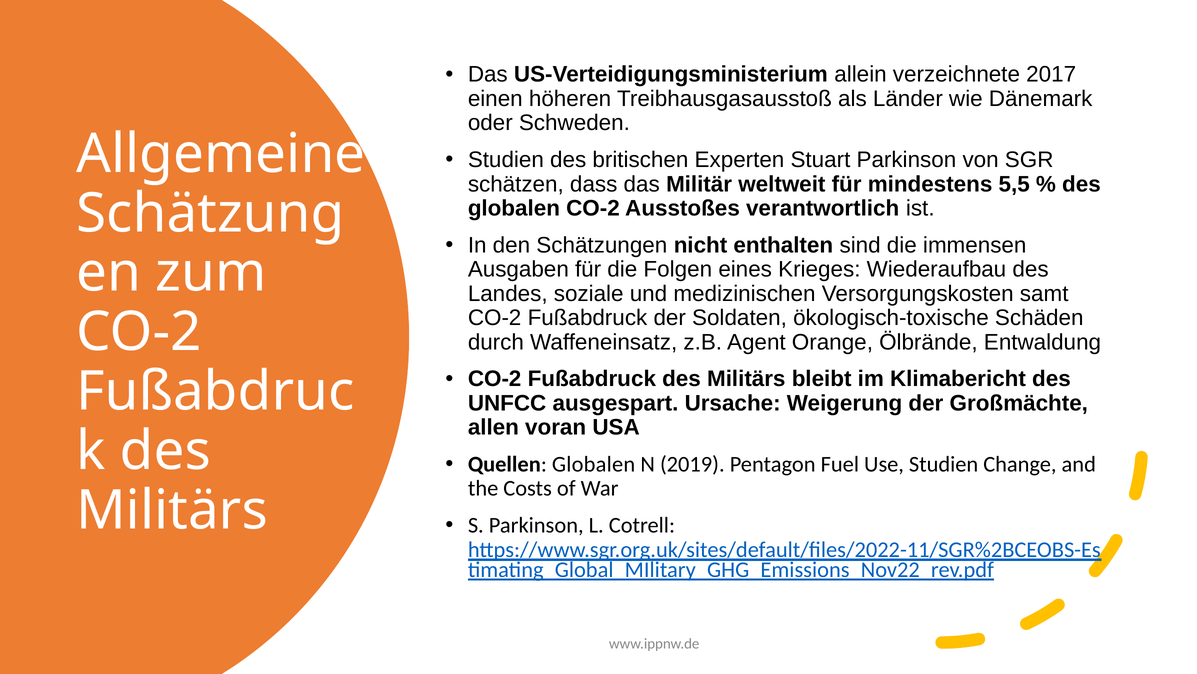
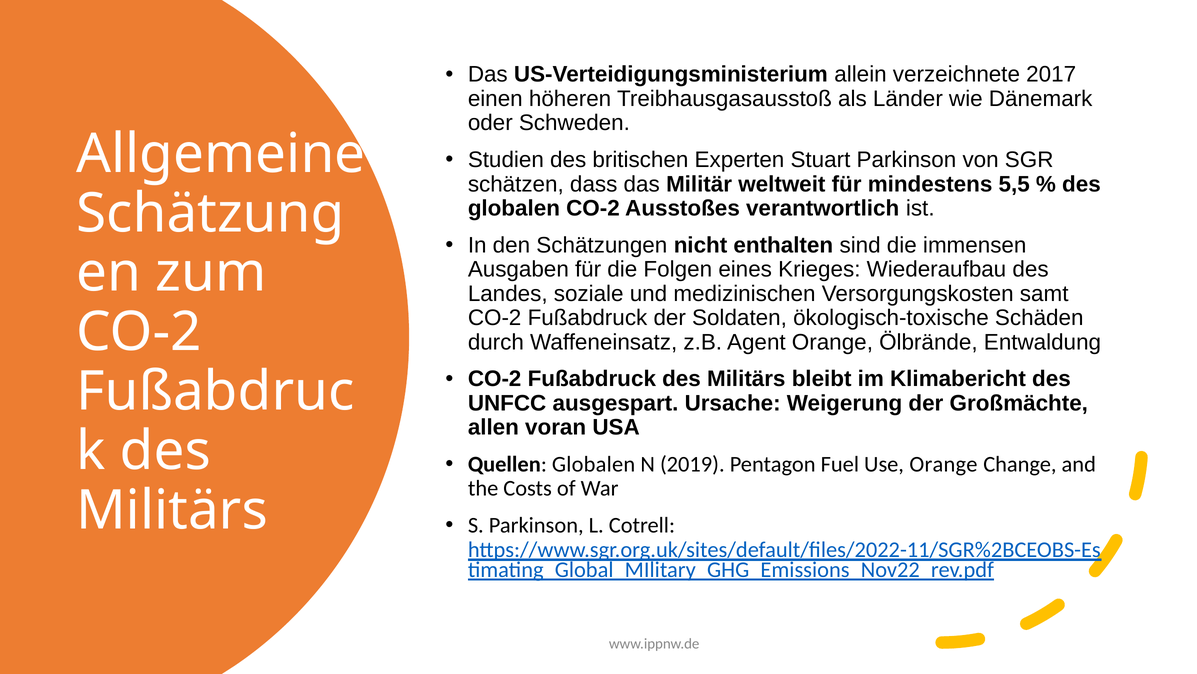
Use Studien: Studien -> Orange (943, 464)
